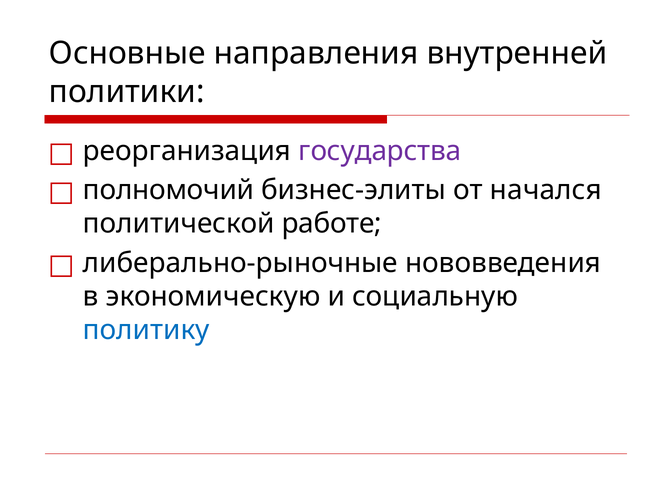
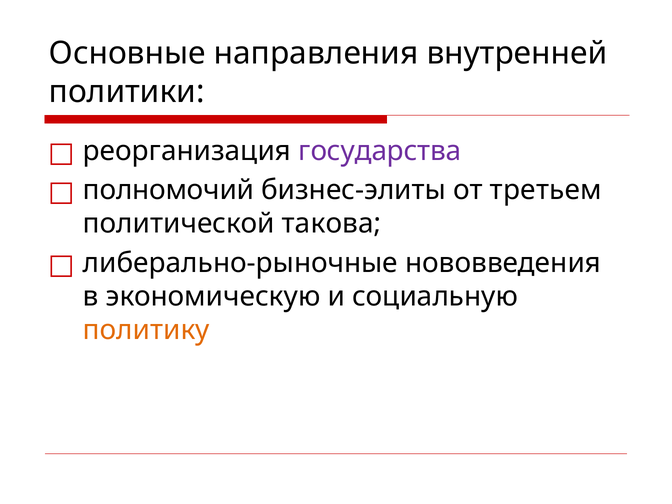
начался: начался -> третьем (546, 190)
работе: работе -> такова (332, 224)
политику colour: blue -> orange (146, 330)
